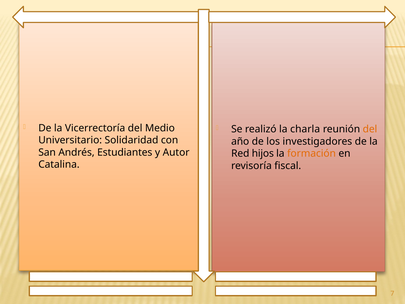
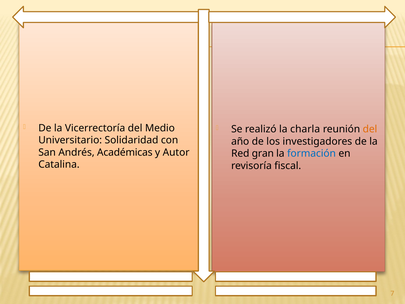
Estudiantes: Estudiantes -> Académicas (125, 152)
hijos: hijos -> gran (263, 154)
formación colour: orange -> blue (311, 154)
